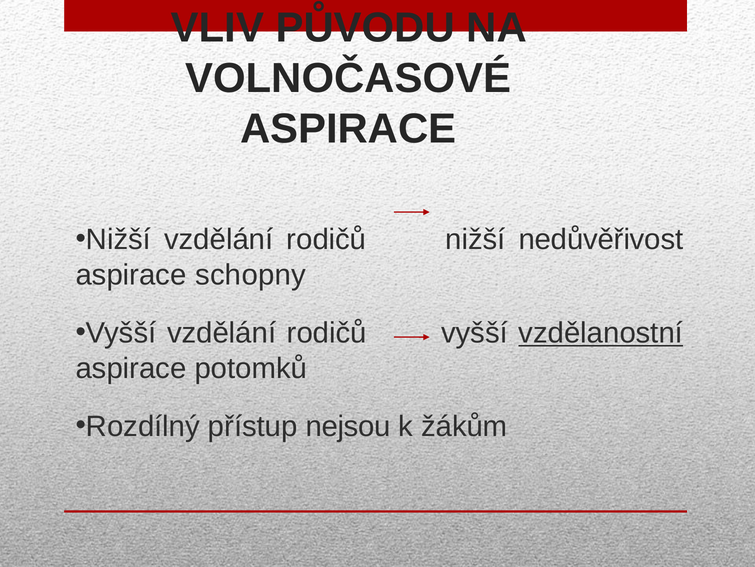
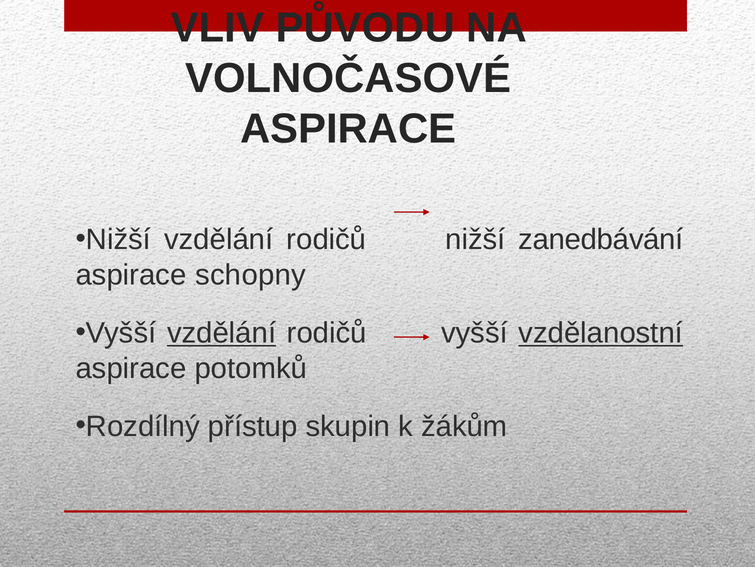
nedůvěřivost: nedůvěřivost -> zanedbávání (601, 239)
vzdělání underline: none -> present (222, 333)
nejsou: nejsou -> skupin (348, 426)
